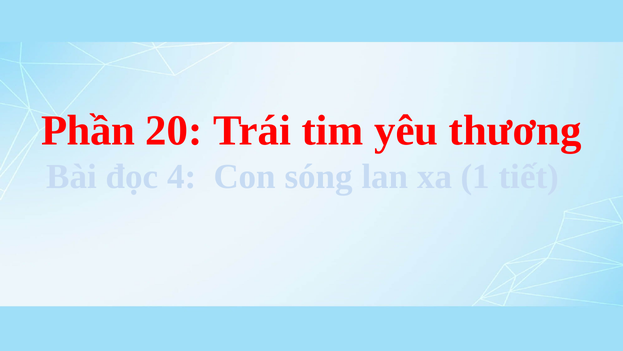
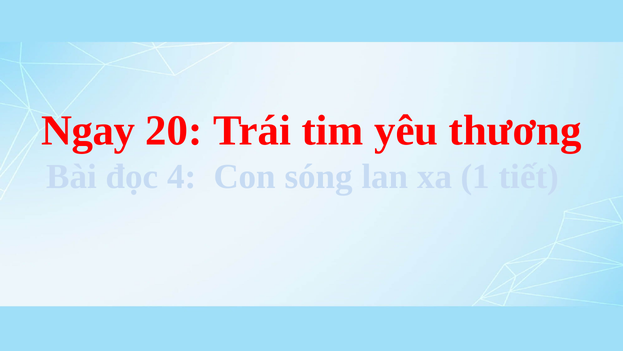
Phần: Phần -> Ngay (88, 130)
